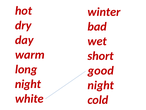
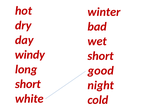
warm: warm -> windy (30, 54)
night: night -> short (28, 84)
